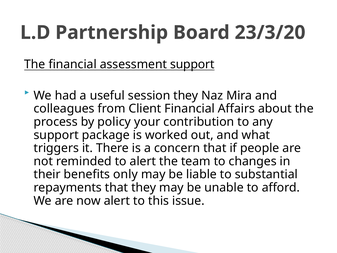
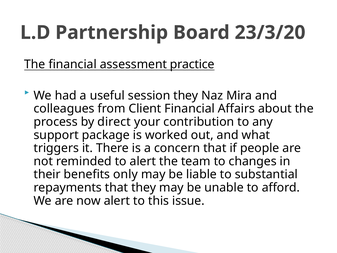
assessment support: support -> practice (192, 64)
policy: policy -> direct (114, 122)
